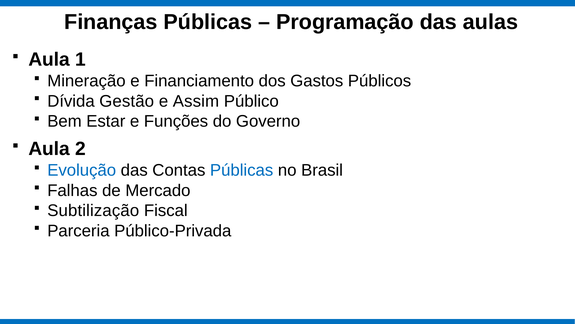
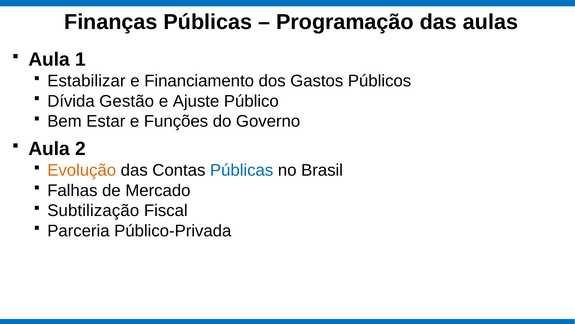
Mineração: Mineração -> Estabilizar (86, 81)
Assim: Assim -> Ajuste (196, 101)
Evolução colour: blue -> orange (82, 170)
